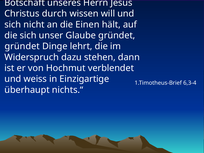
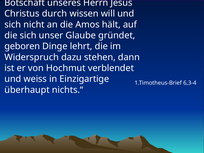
Einen: Einen -> Amos (87, 25)
gründet: gründet -> geboren (22, 46)
